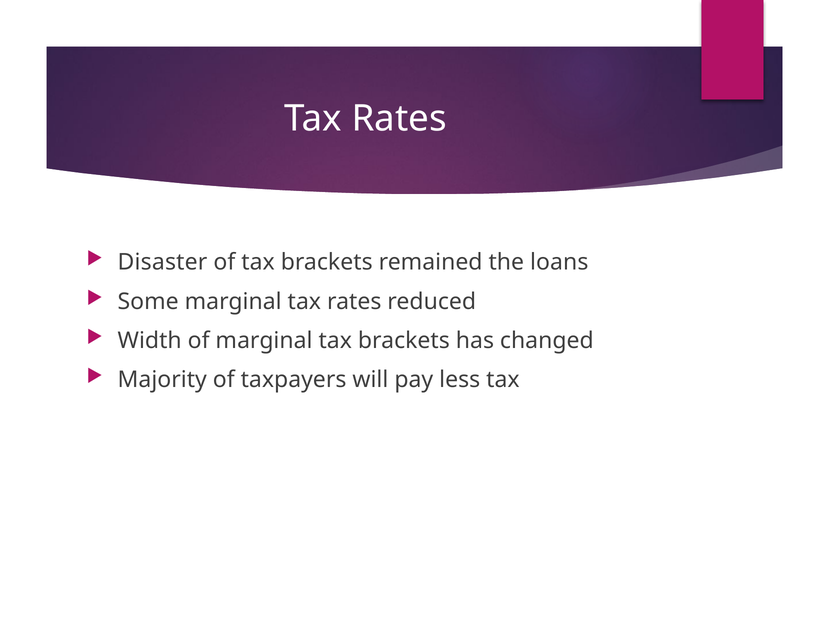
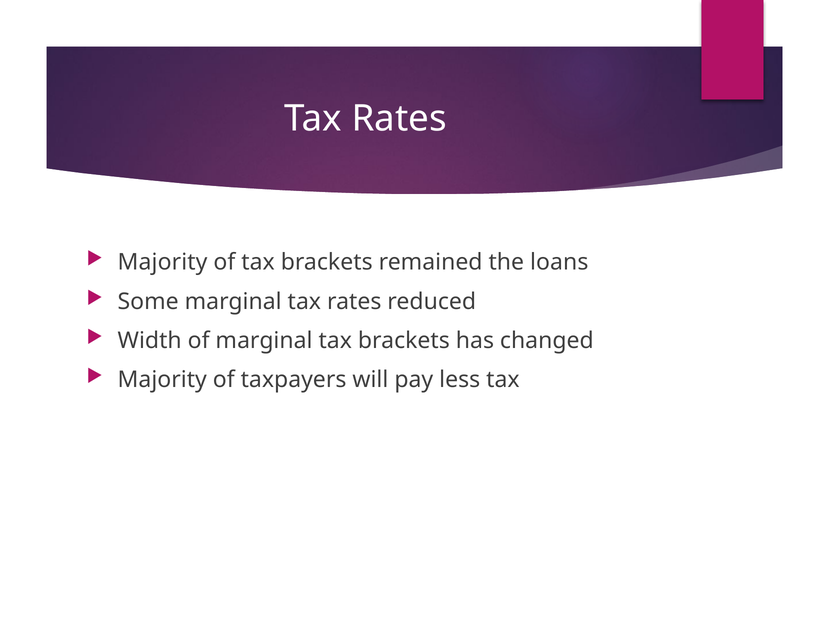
Disaster: Disaster -> Majority (163, 262)
